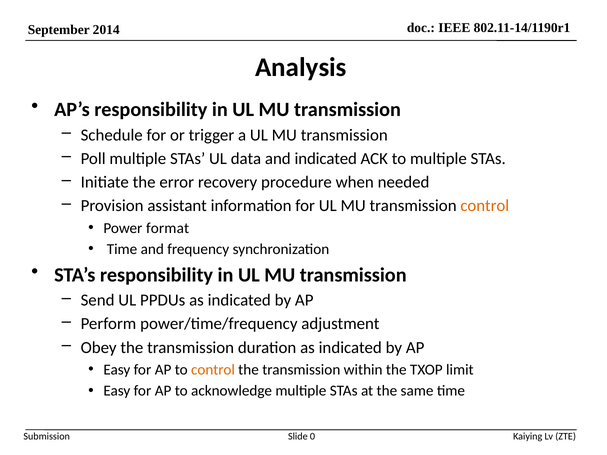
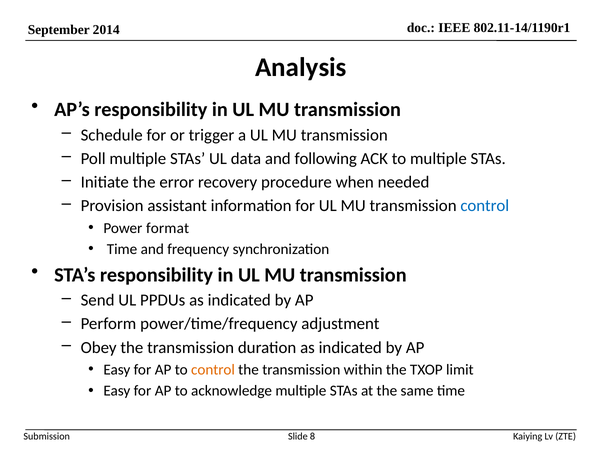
and indicated: indicated -> following (326, 159)
control colour: orange -> blue (485, 206)
0: 0 -> 8 (312, 437)
